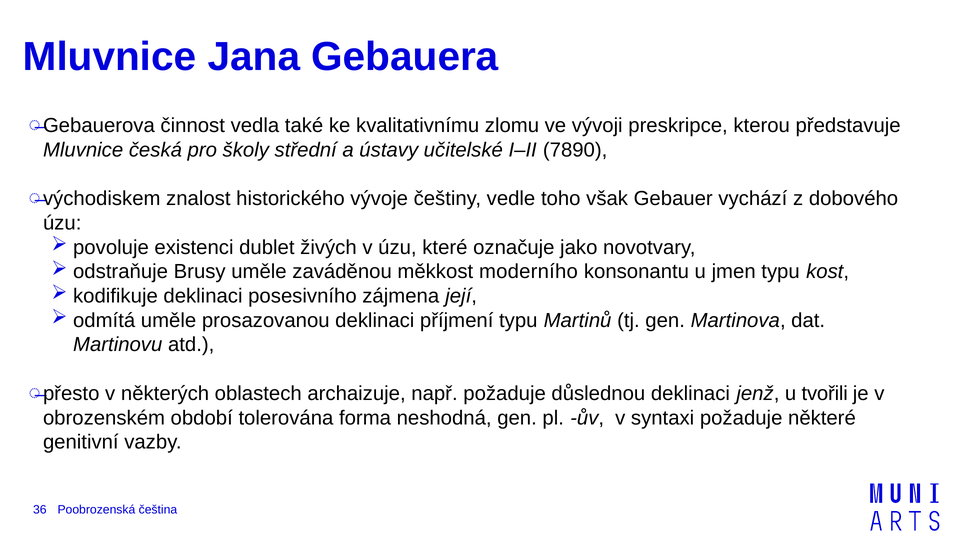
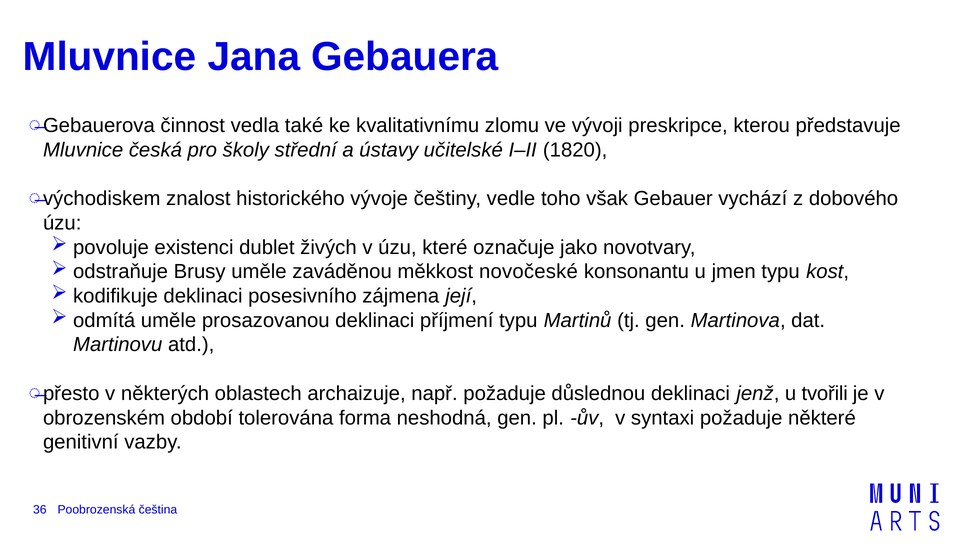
7890: 7890 -> 1820 (575, 150)
moderního: moderního -> novočeské (528, 272)
